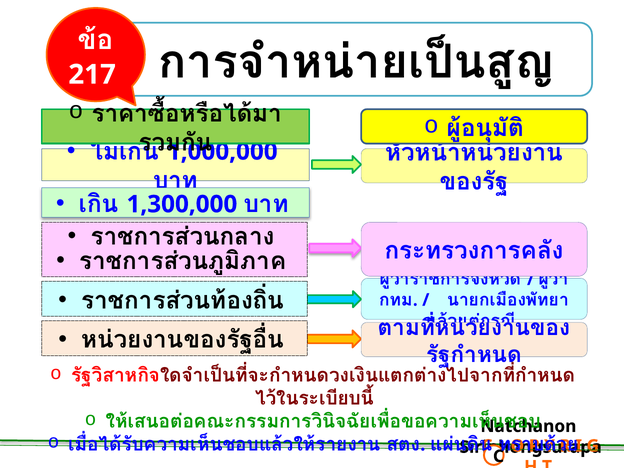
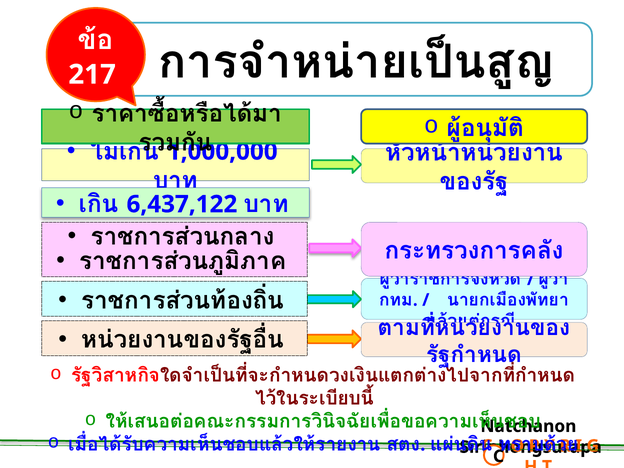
1,300,000: 1,300,000 -> 6,437,122 (182, 204)
